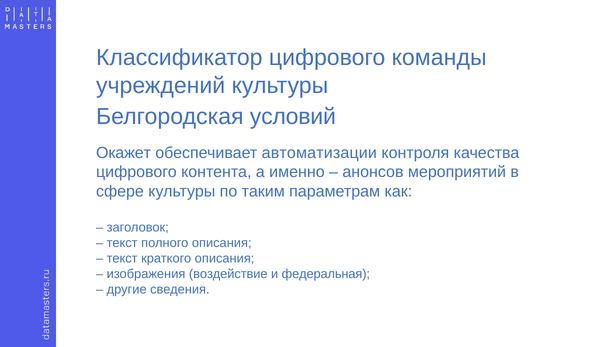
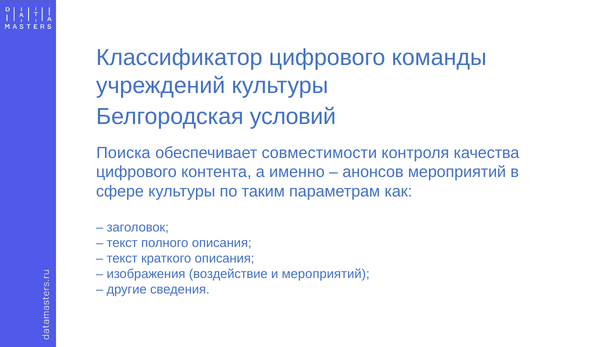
Окажет: Окажет -> Поиска (123, 153)
автоматизации: автоматизации -> совместимости (319, 153)
и федеральная: федеральная -> мероприятий (326, 274)
